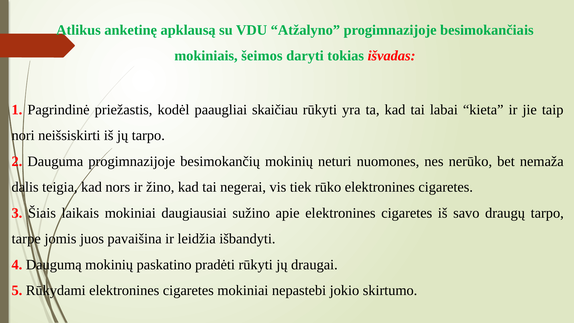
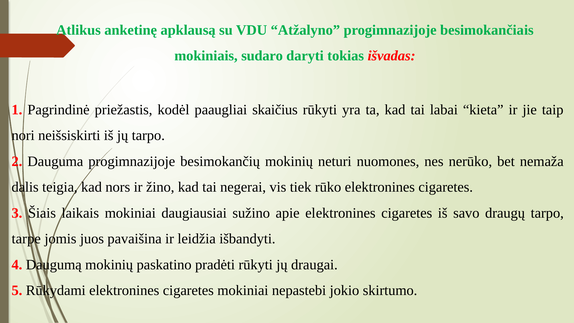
šeimos: šeimos -> sudaro (262, 56)
skaičiau: skaičiau -> skaičius (275, 110)
